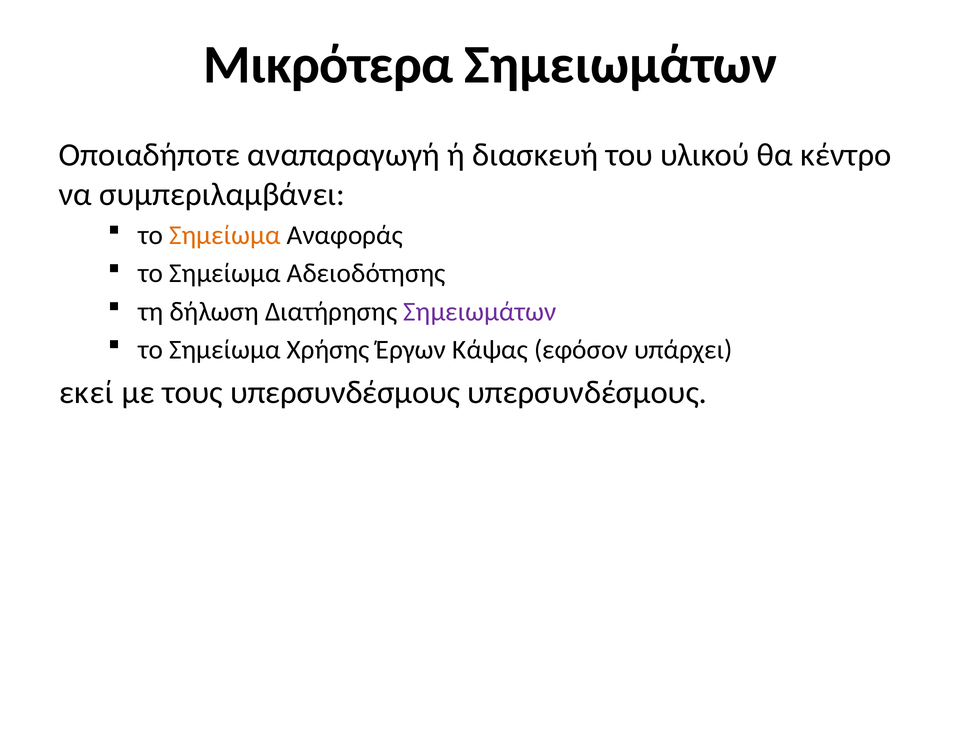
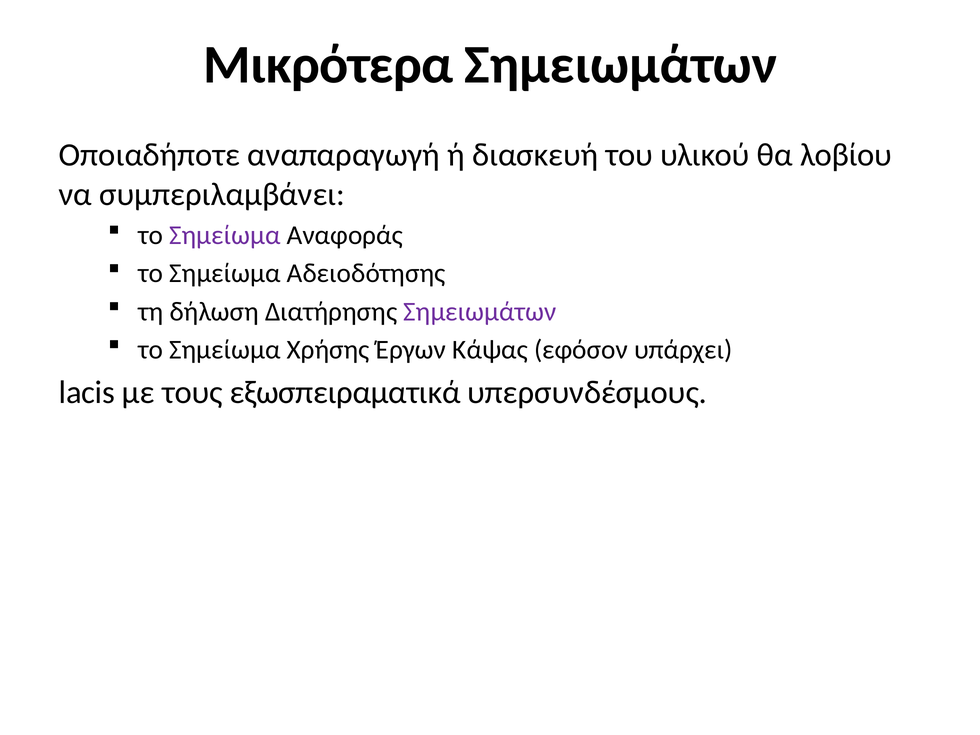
κέντρο: κέντρο -> λοβίου (846, 155)
Σημείωμα colour: orange -> purple (225, 235)
εκεί: εκεί -> lacis (87, 393)
τους υπερσυνδέσμους: υπερσυνδέσμους -> εξωσπειραματικά (345, 393)
